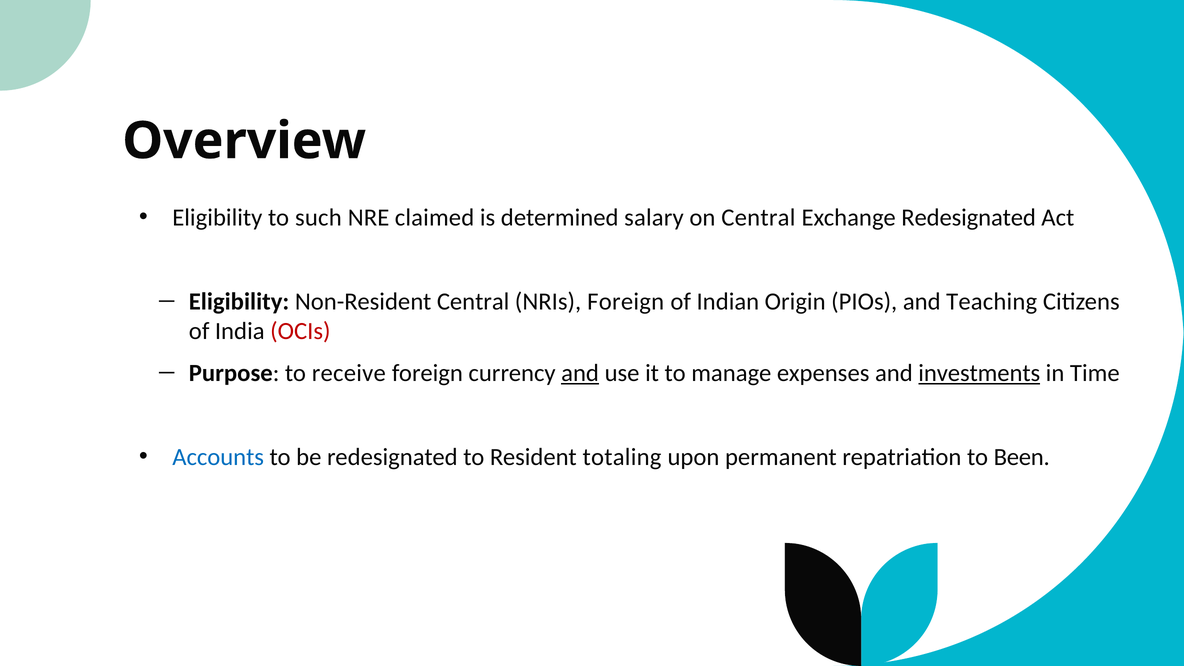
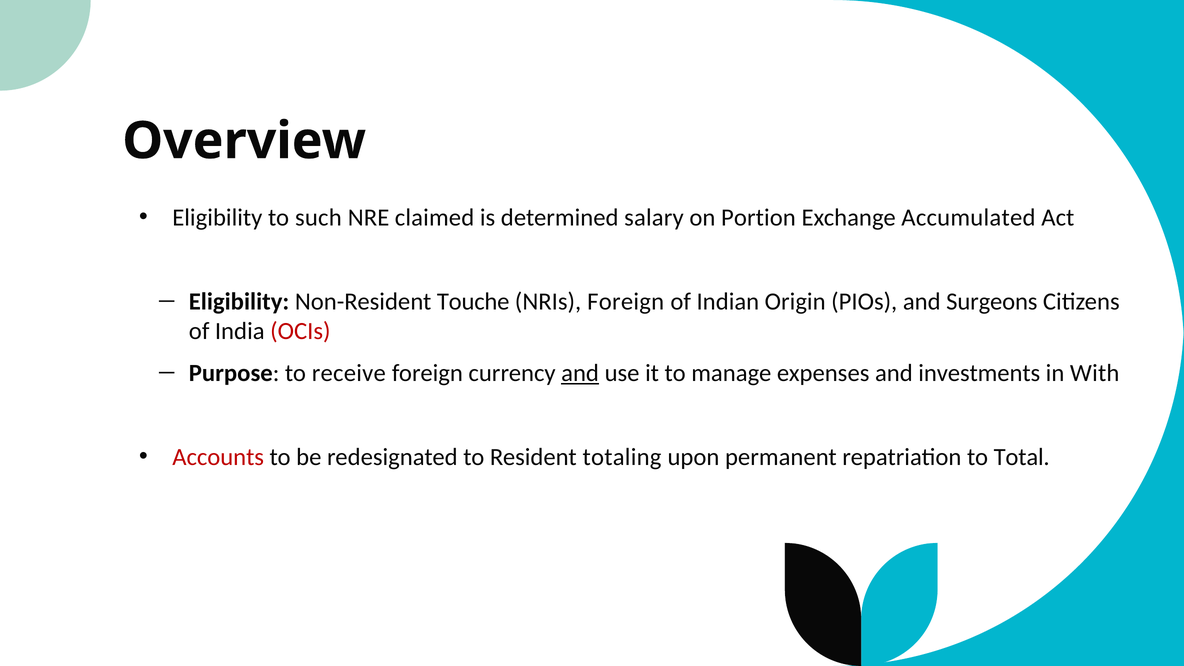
on Central: Central -> Portion (758, 218)
Exchange Redesignated: Redesignated -> Accumulated (968, 218)
Non-Resident Central: Central -> Touche (473, 302)
Teaching: Teaching -> Surgeons (992, 302)
investments underline: present -> none (979, 373)
Time: Time -> With (1095, 373)
Accounts colour: blue -> red (218, 457)
Been: Been -> Total (1022, 457)
